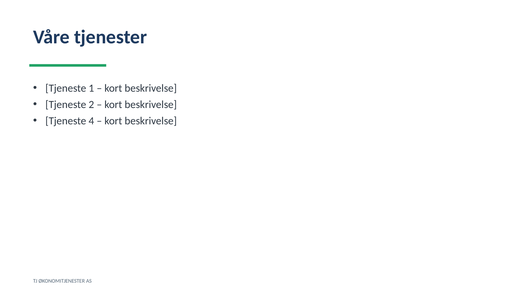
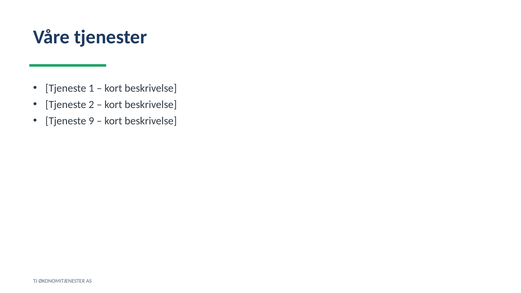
4: 4 -> 9 (91, 121)
